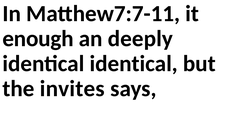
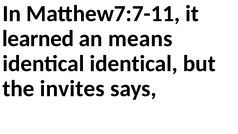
enough: enough -> learned (38, 39)
deeply: deeply -> means (140, 39)
